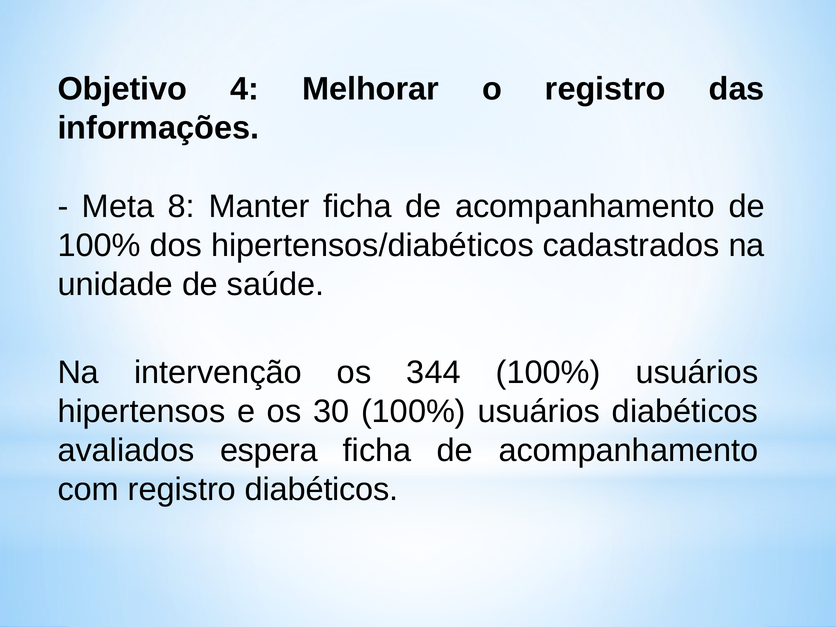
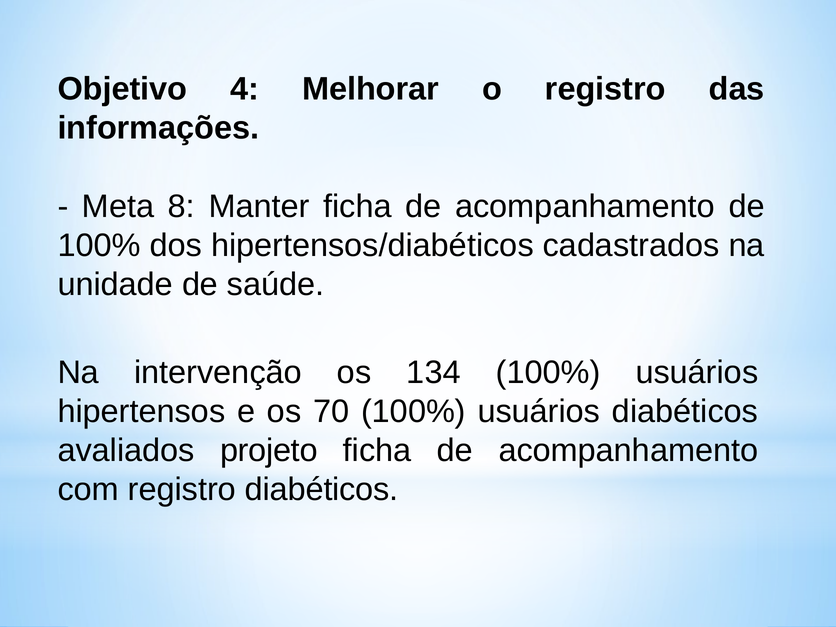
344: 344 -> 134 (434, 372)
30: 30 -> 70 (331, 411)
espera: espera -> projeto (269, 450)
